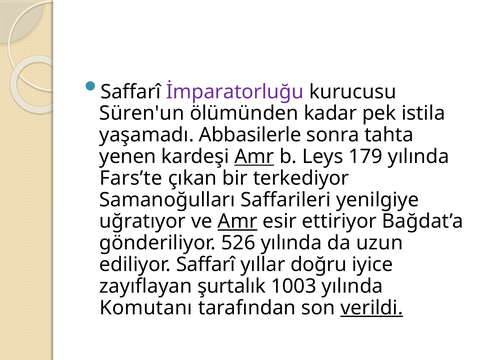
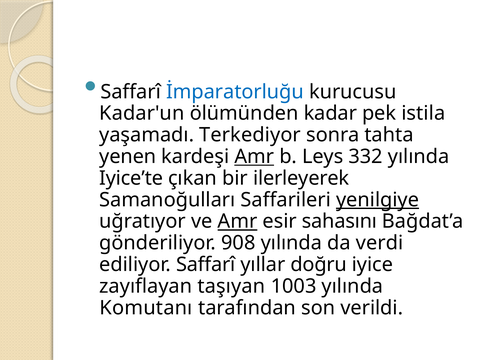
İmparatorluğu colour: purple -> blue (235, 92)
Süren'un: Süren'un -> Kadar'un (142, 113)
Abbasilerle: Abbasilerle -> Terkediyor (250, 135)
179: 179 -> 332 (366, 157)
Fars’te: Fars’te -> Iyice’te (131, 178)
terkediyor: terkediyor -> ilerleyerek (301, 178)
yenilgiye underline: none -> present (378, 200)
ettiriyor: ettiriyor -> sahasını (339, 221)
526: 526 -> 908 (238, 243)
uzun: uzun -> verdi (380, 243)
şurtalık: şurtalık -> taşıyan (231, 286)
verildi underline: present -> none (372, 308)
